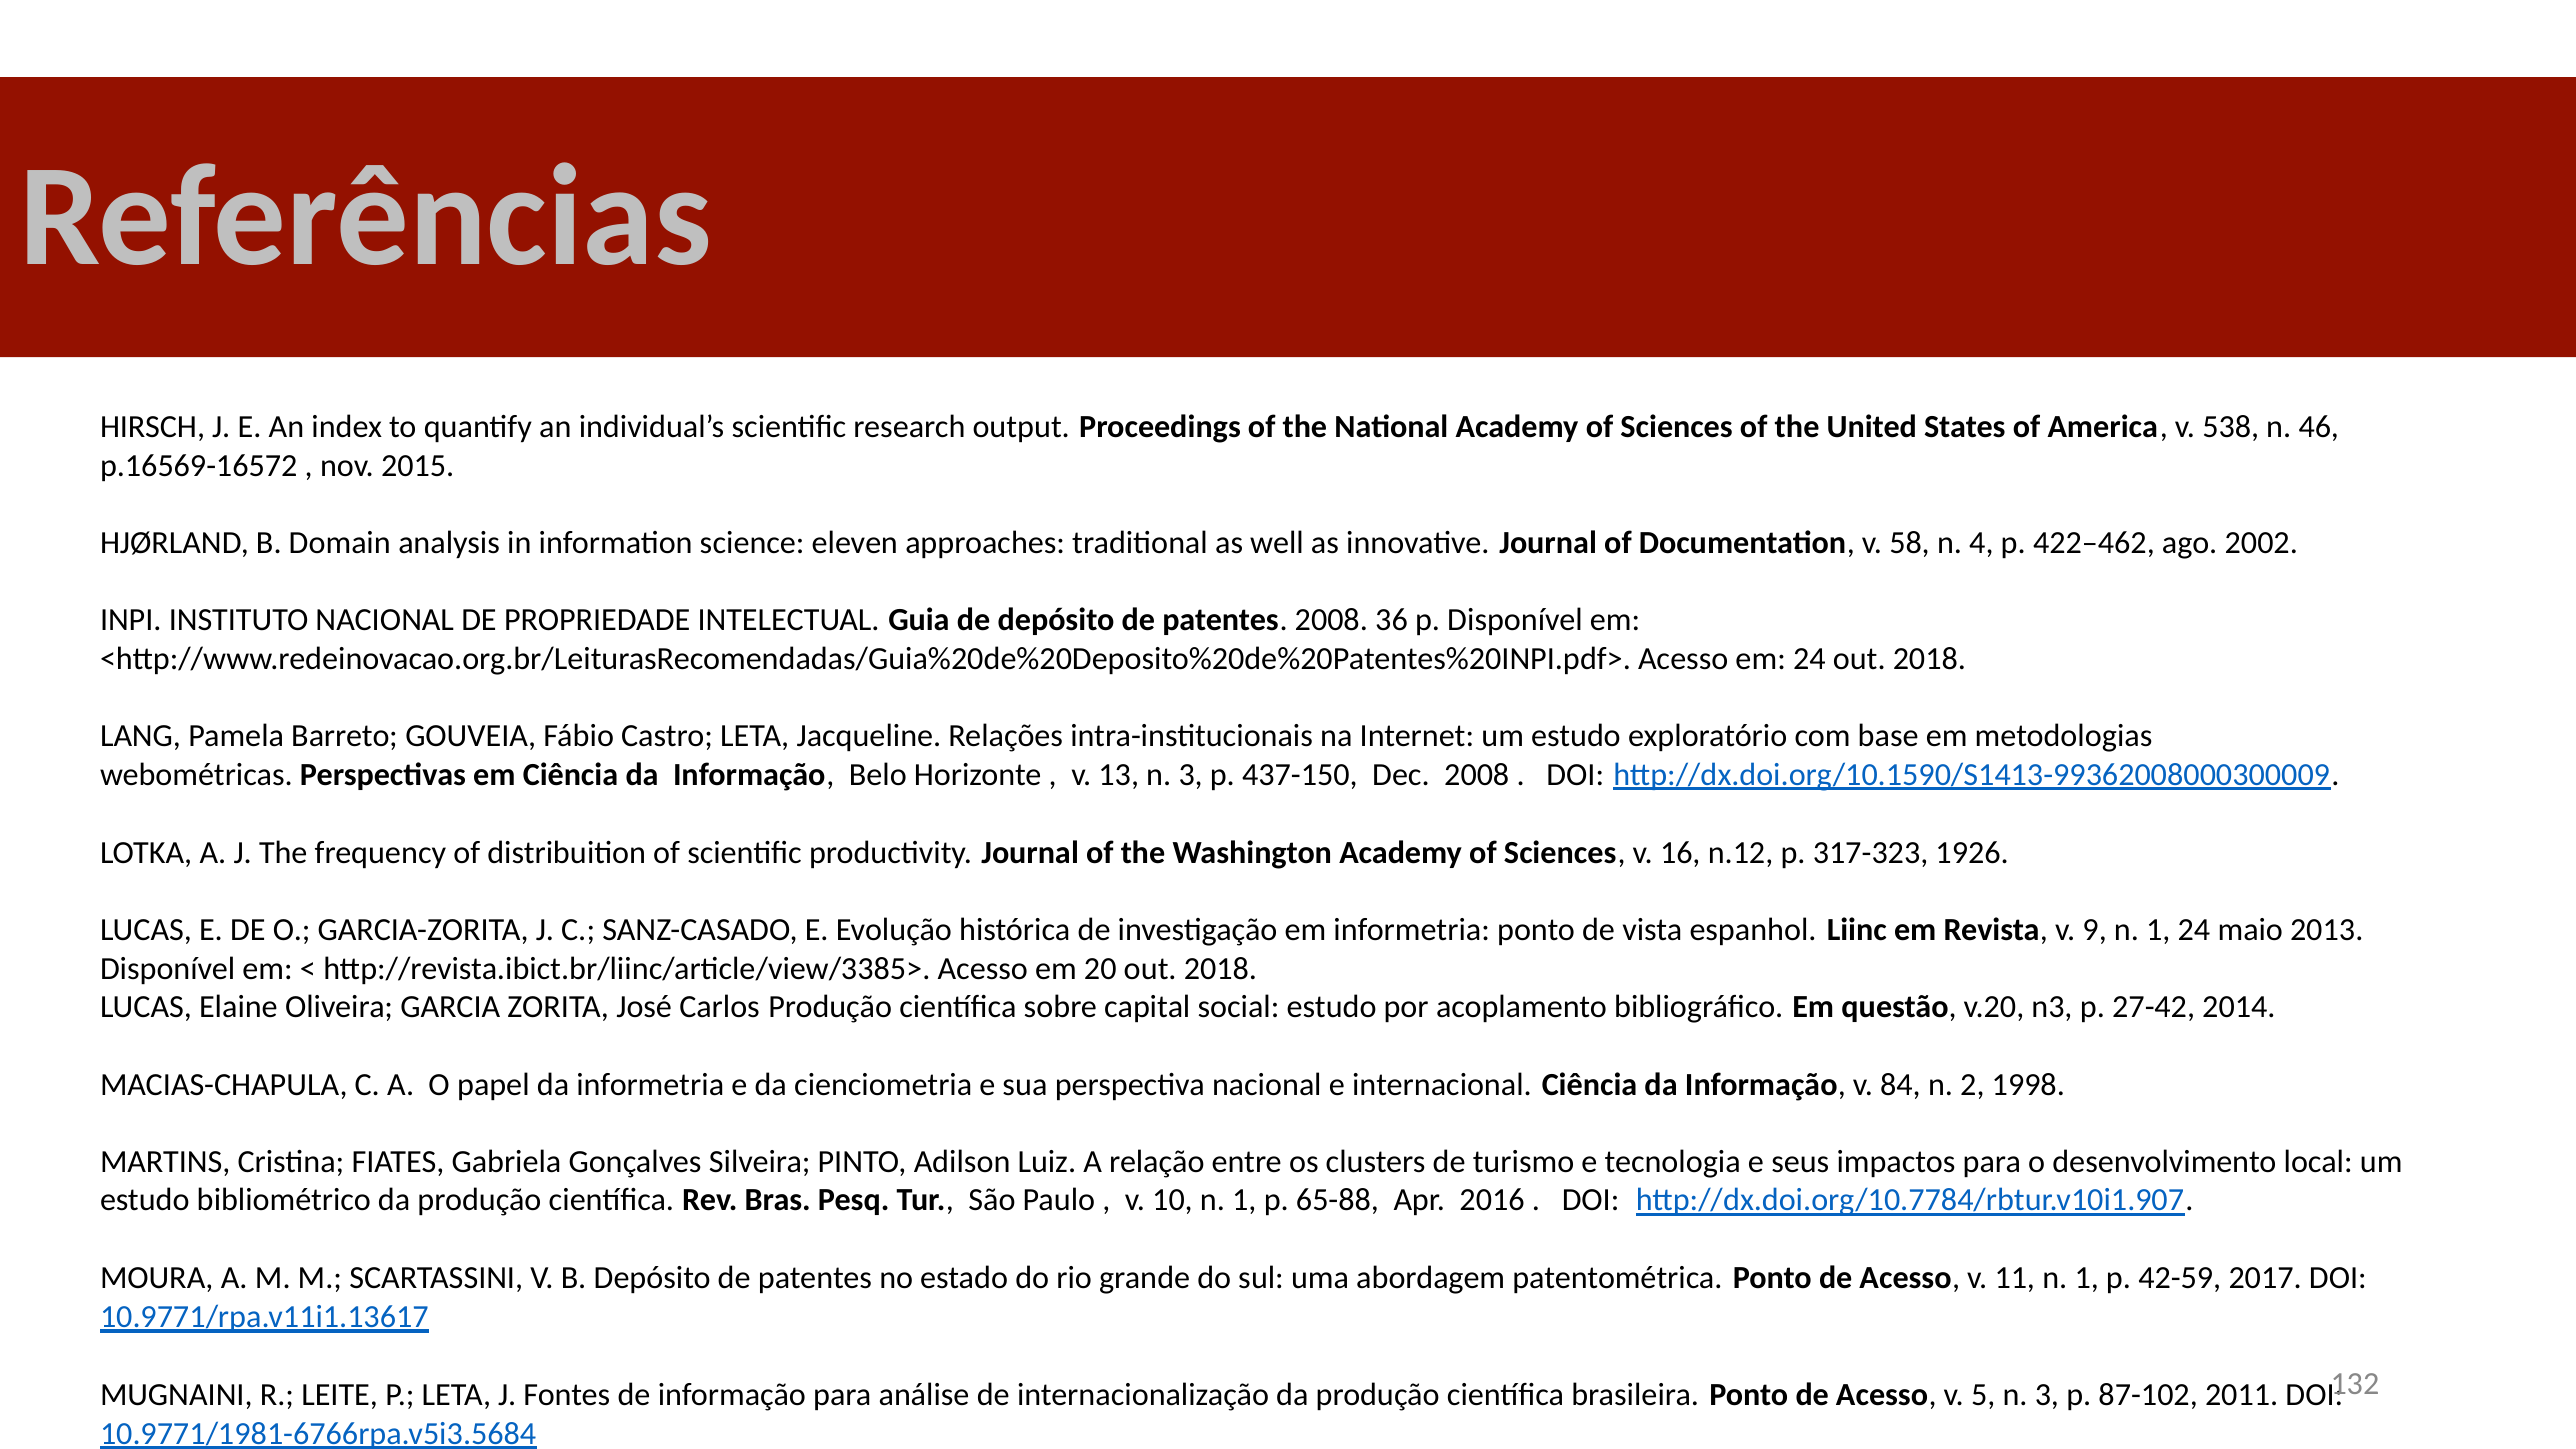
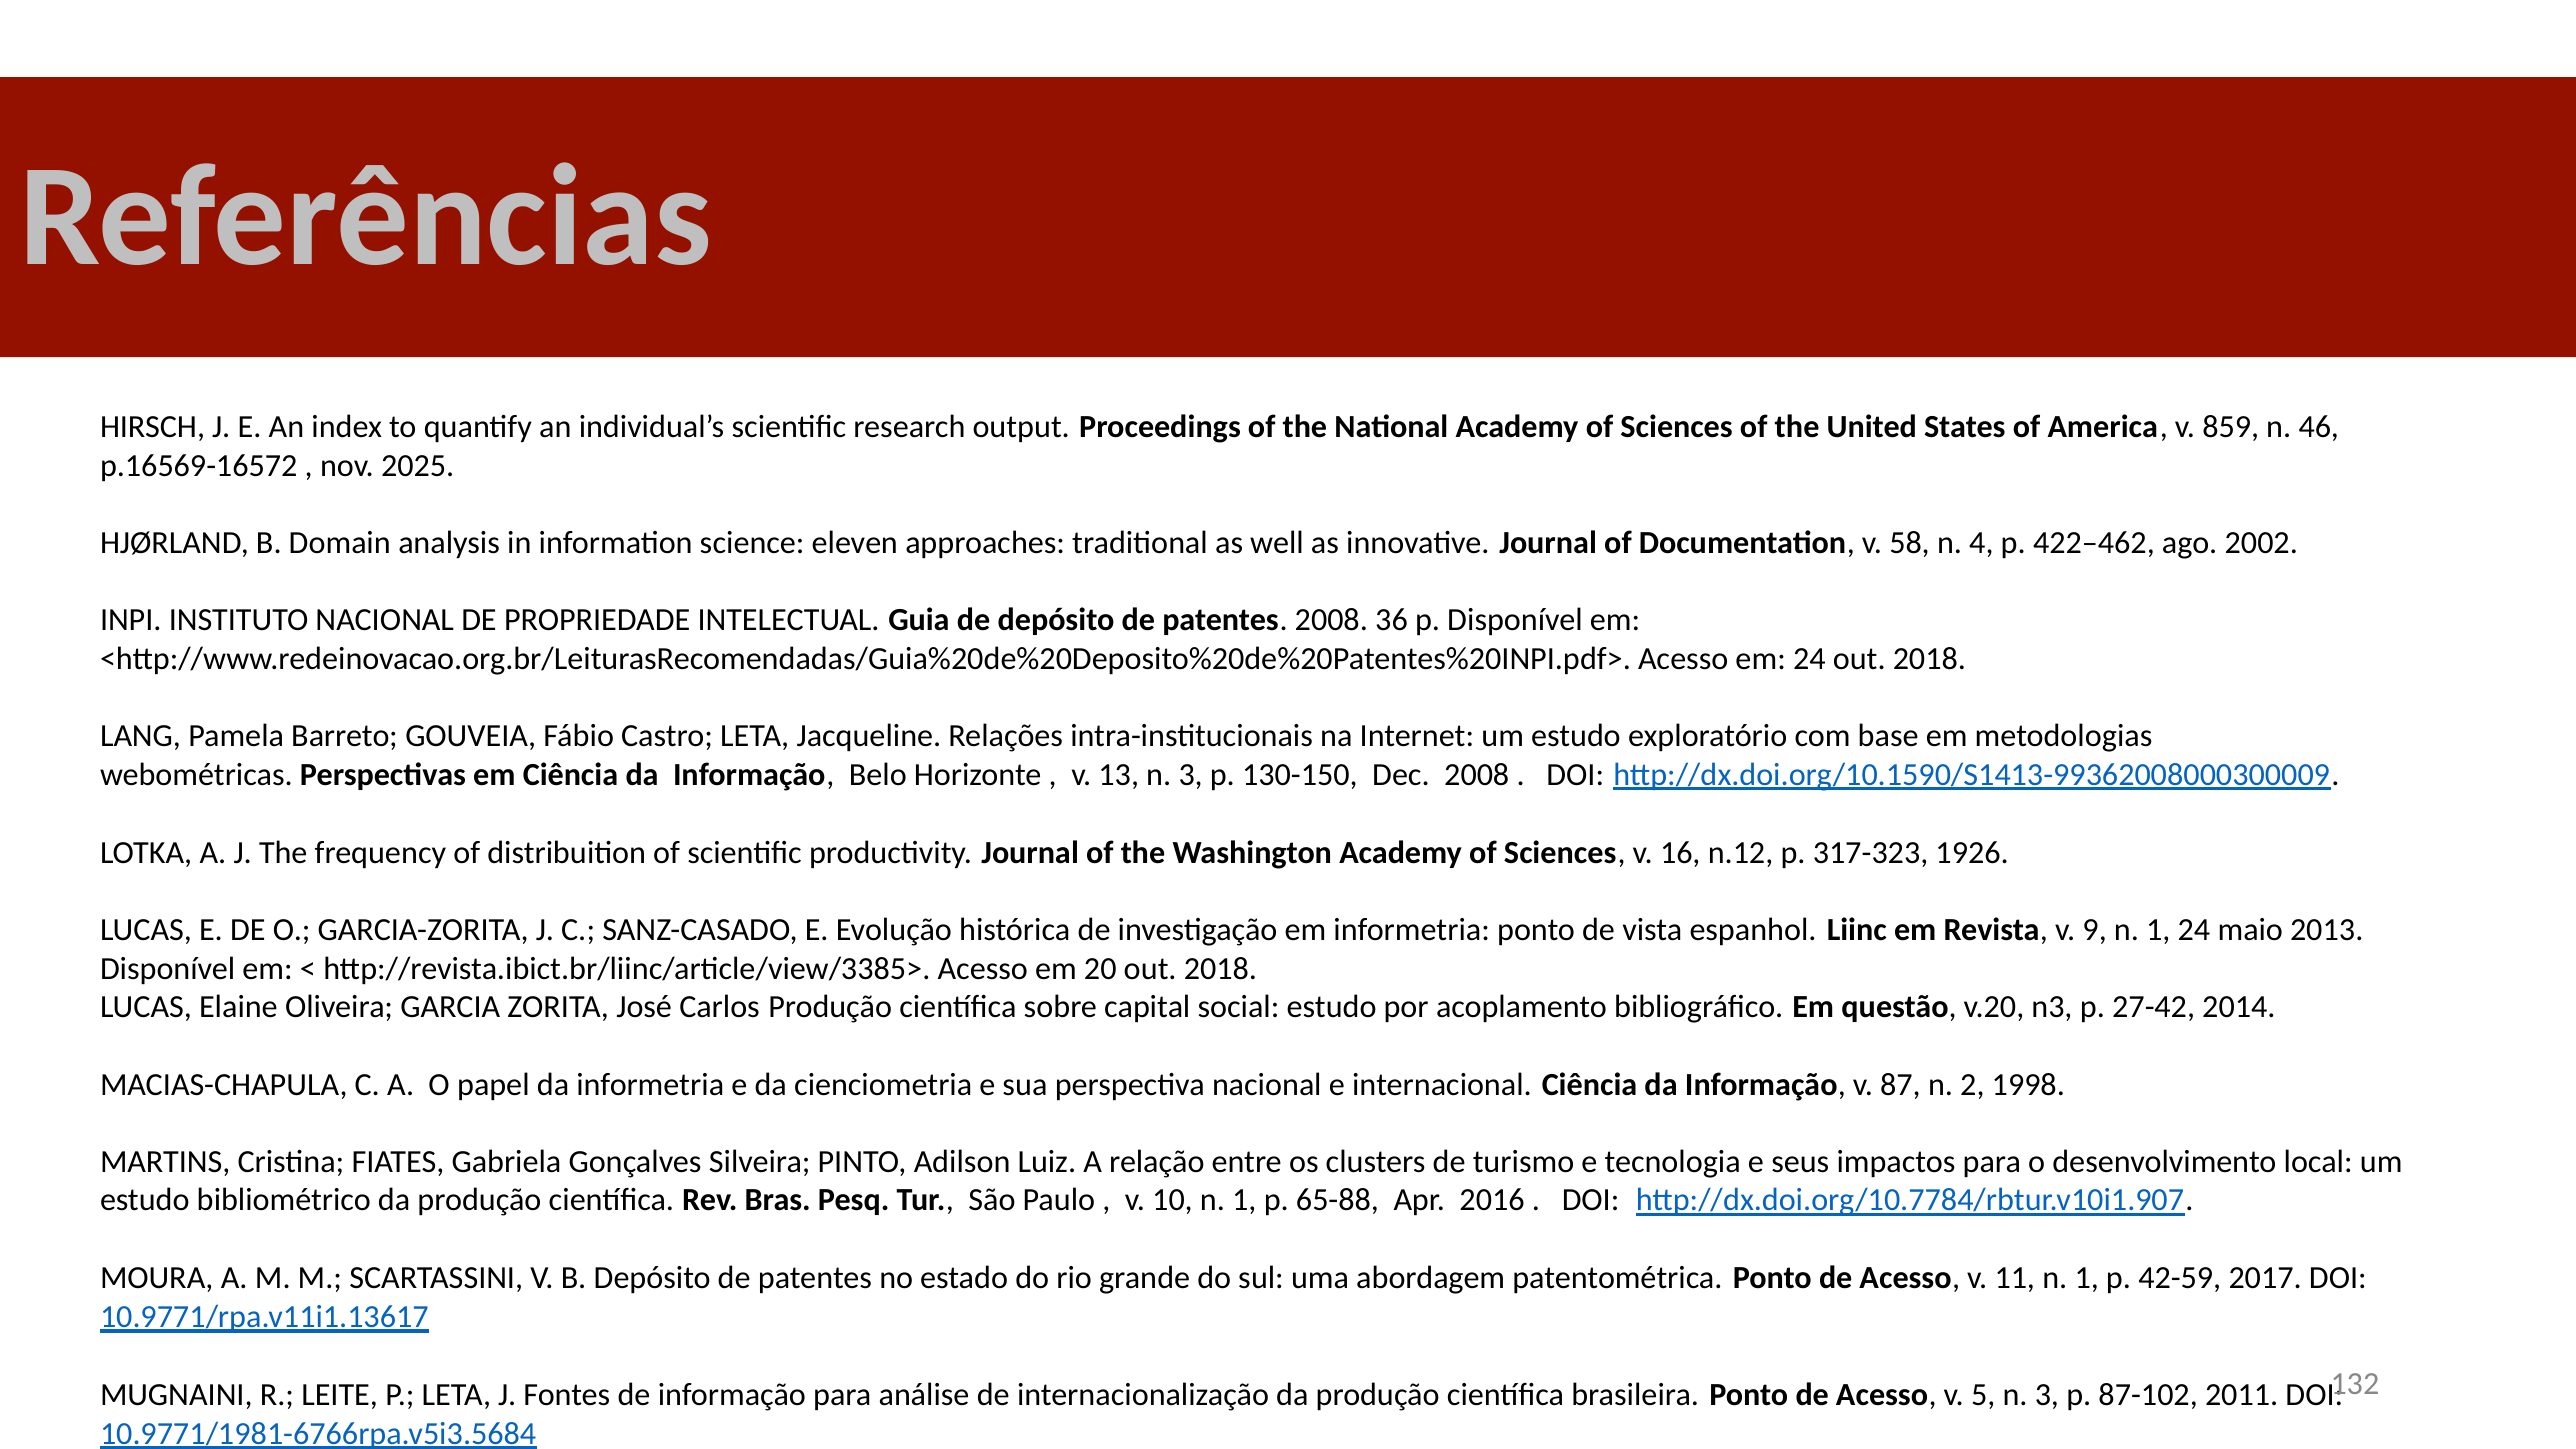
538: 538 -> 859 (2231, 427)
2015: 2015 -> 2025 (418, 466)
437-150: 437-150 -> 130-150 (1300, 775)
84: 84 -> 87 (1900, 1084)
